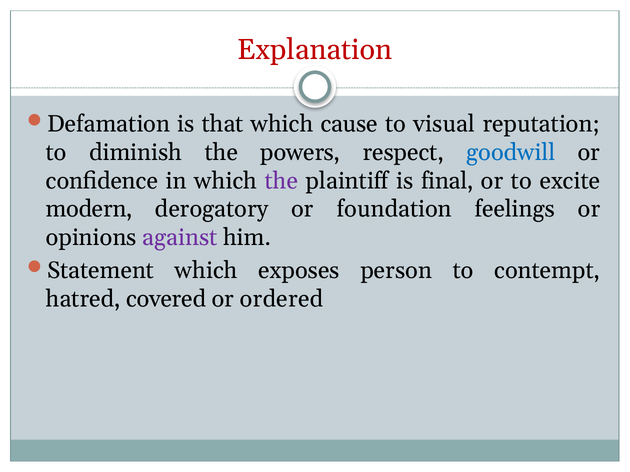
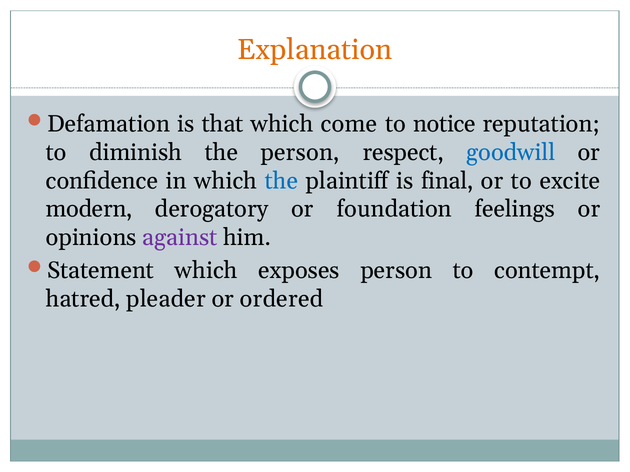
Explanation colour: red -> orange (315, 50)
cause: cause -> come (349, 124)
visual: visual -> notice (444, 124)
the powers: powers -> person (300, 153)
the colour: purple -> blue (281, 181)
covered: covered -> pleader (166, 299)
